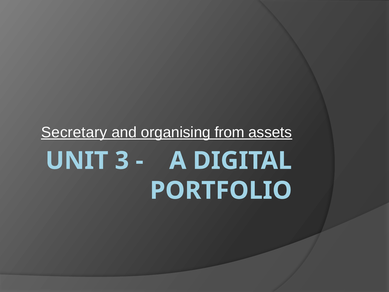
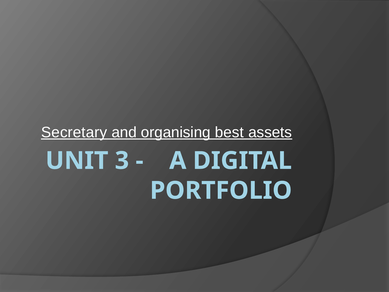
from: from -> best (229, 132)
